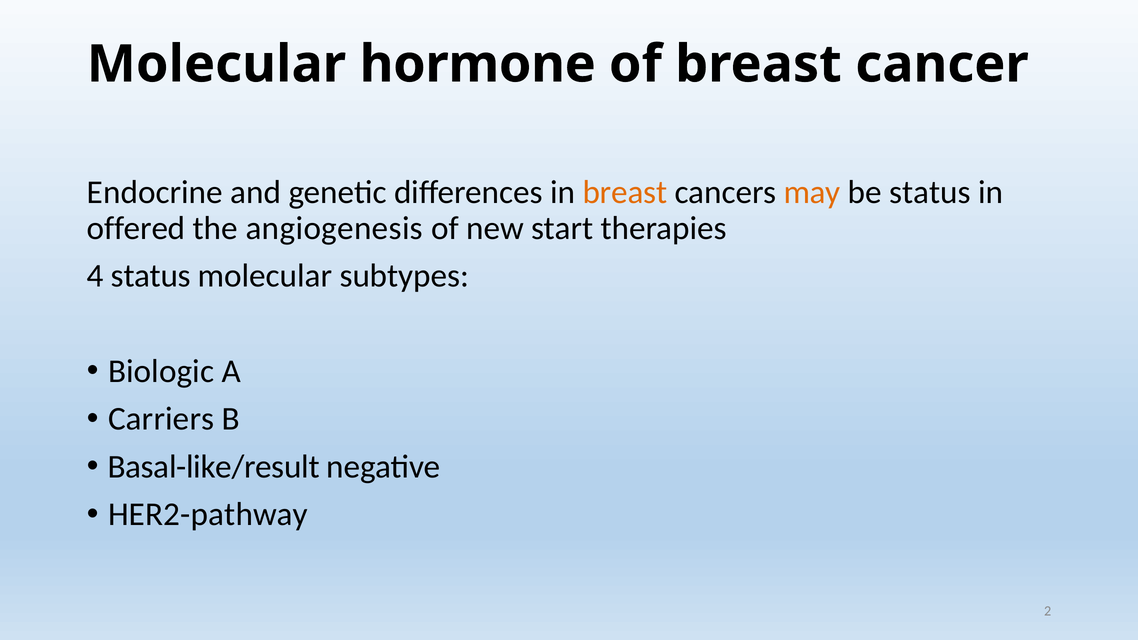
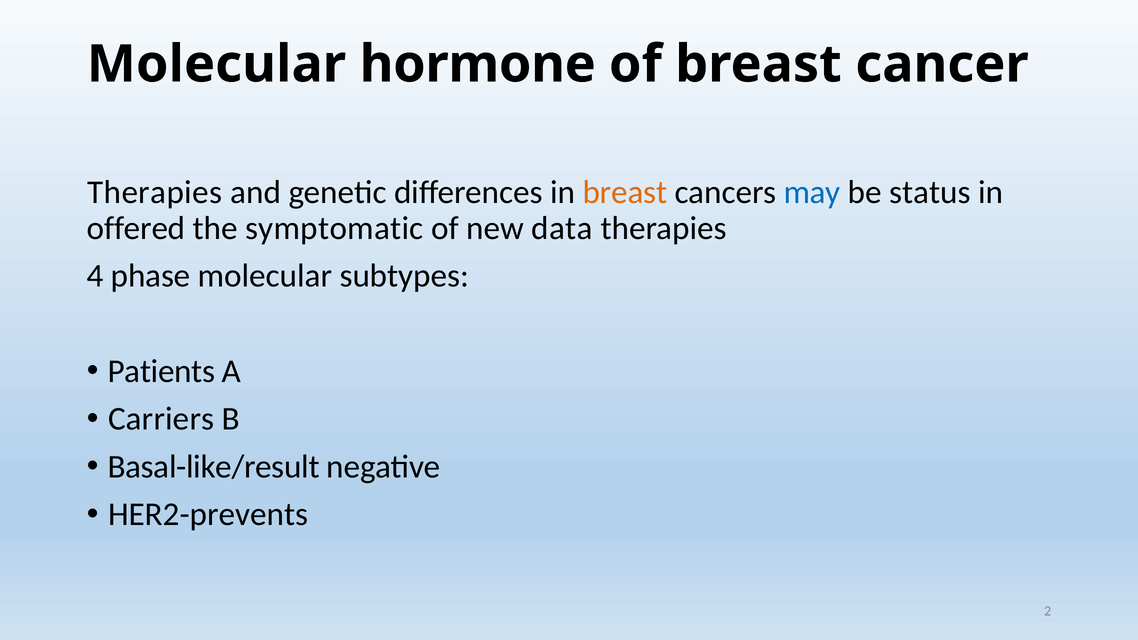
Endocrine: Endocrine -> Therapies (155, 192)
may colour: orange -> blue (812, 192)
angiogenesis: angiogenesis -> symptomatic (334, 228)
start: start -> data (562, 228)
4 status: status -> phase (151, 276)
Biologic: Biologic -> Patients (161, 371)
HER2-pathway: HER2-pathway -> HER2-prevents (208, 515)
